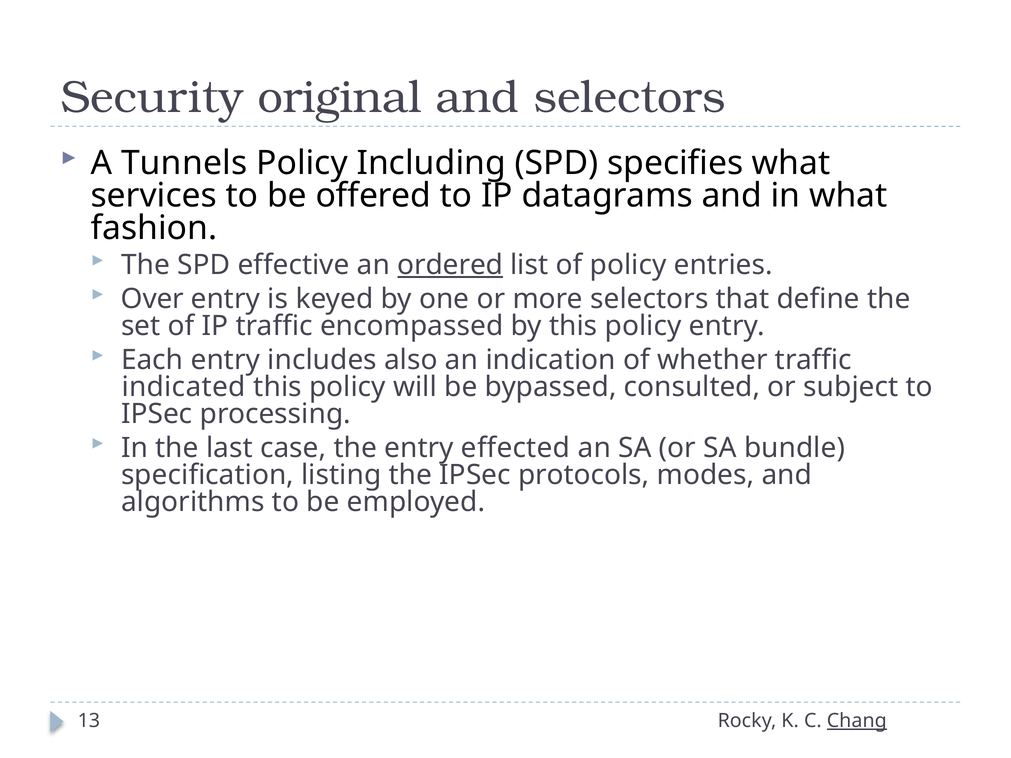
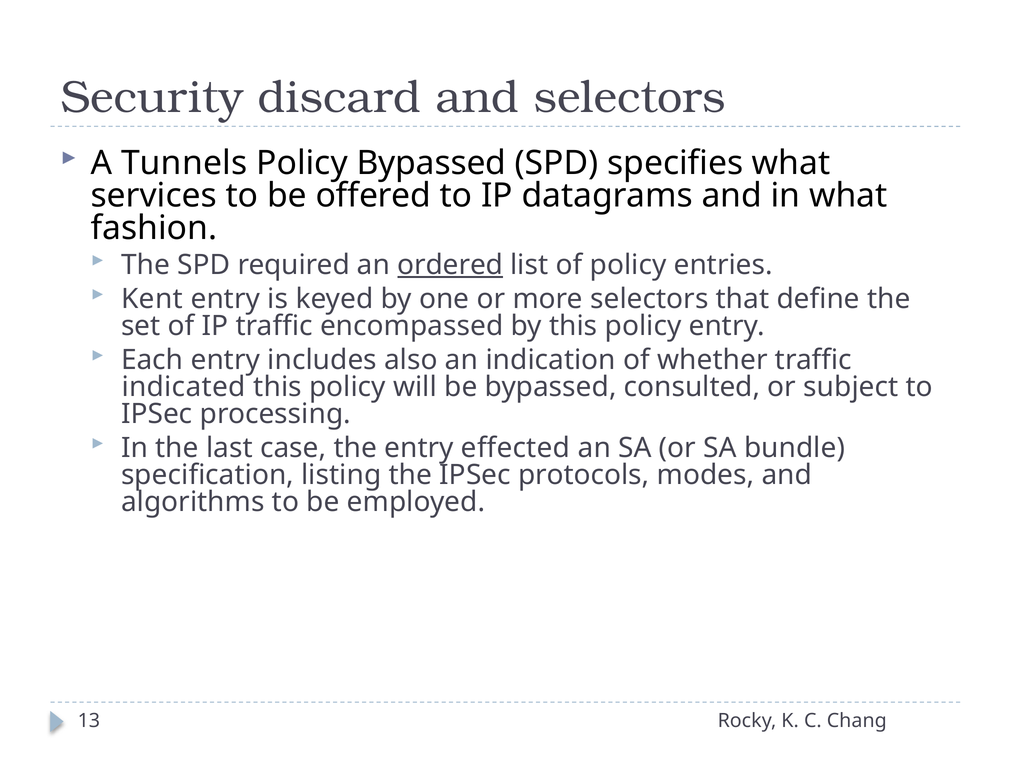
original: original -> discard (339, 98)
Policy Including: Including -> Bypassed (431, 163)
effective: effective -> required (294, 265)
Over: Over -> Kent (152, 299)
Chang underline: present -> none (857, 721)
